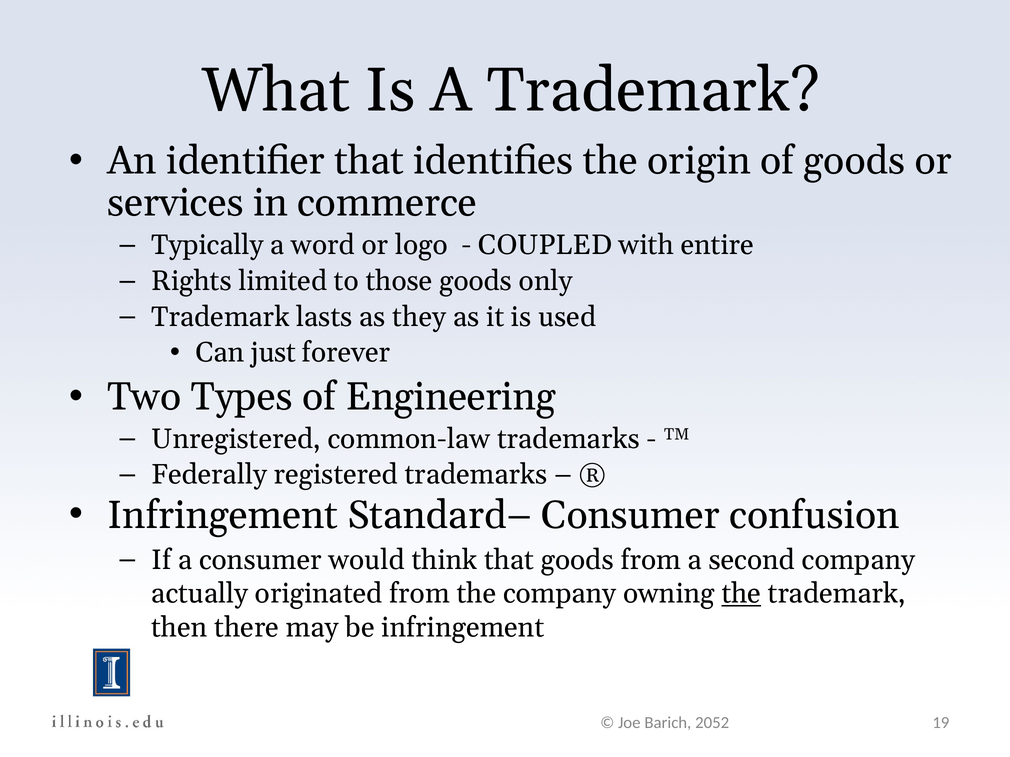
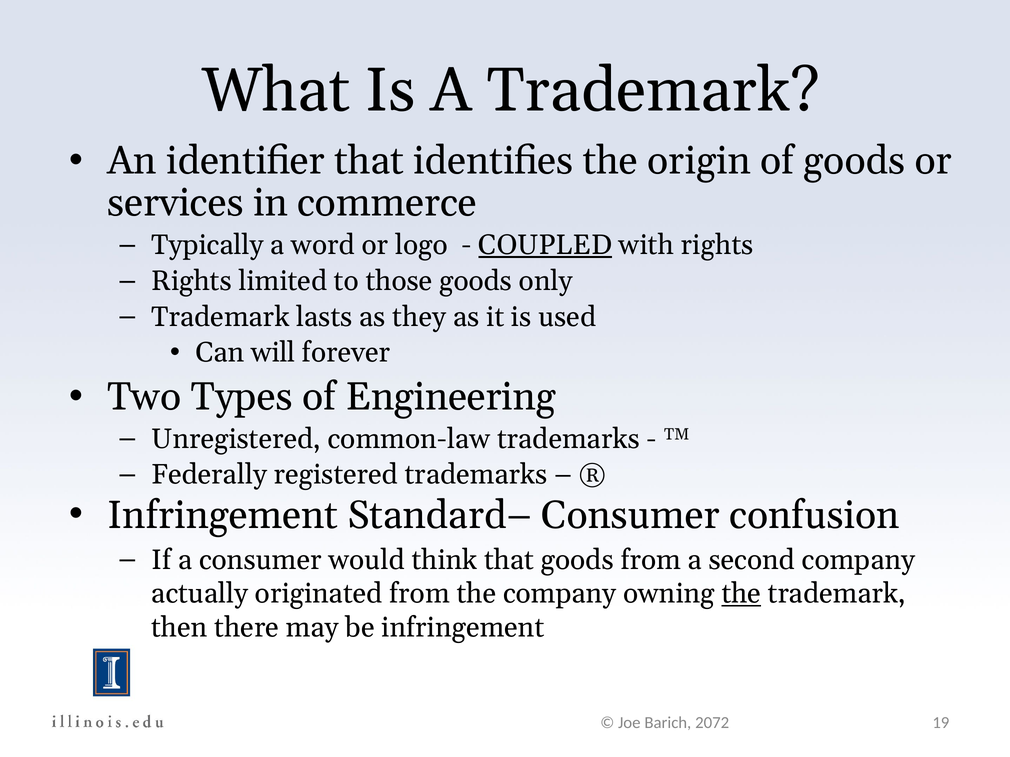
COUPLED underline: none -> present (545, 245)
with entire: entire -> rights (717, 245)
just: just -> will (273, 353)
2052: 2052 -> 2072 (712, 723)
